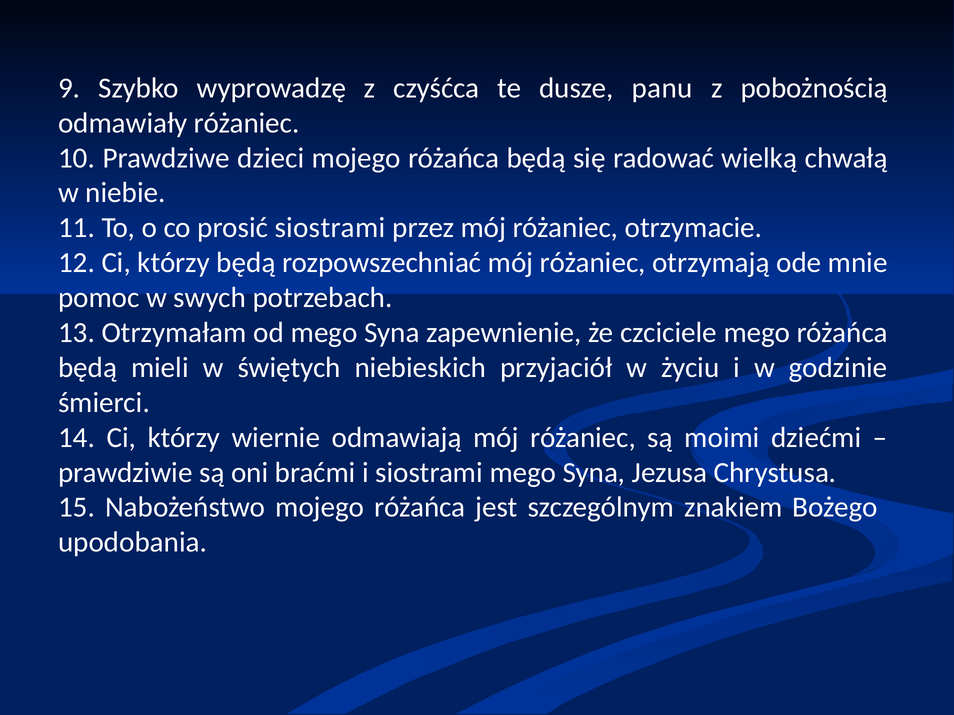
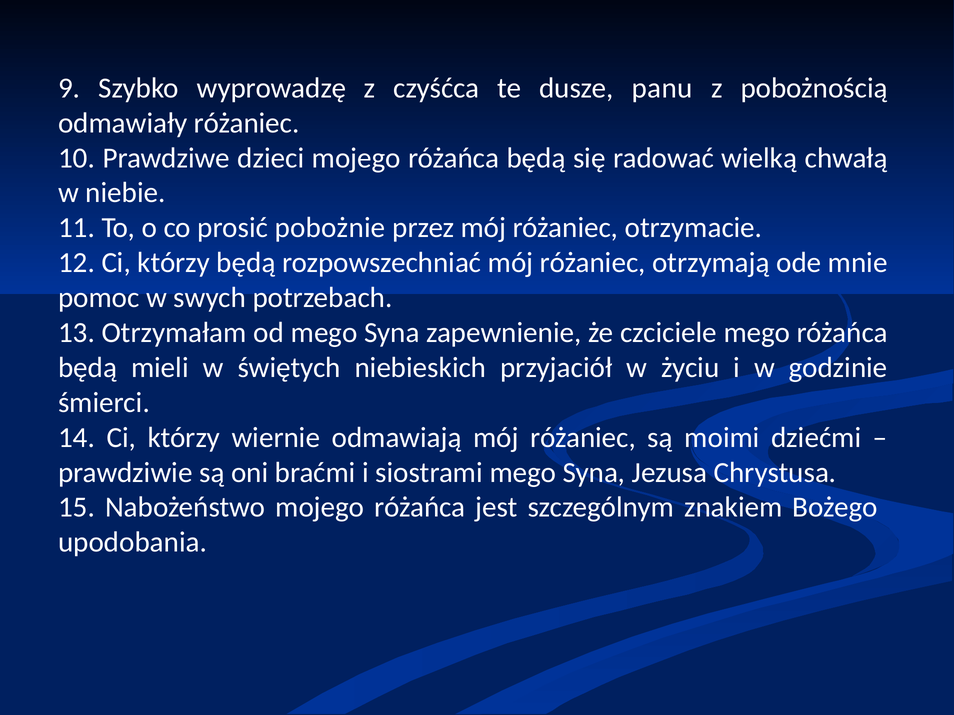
prosić siostrami: siostrami -> pobożnie (330, 228)
